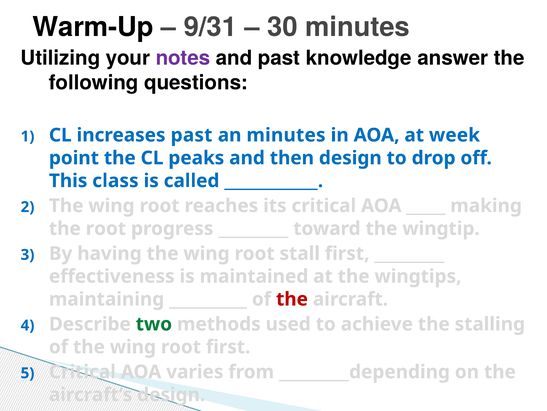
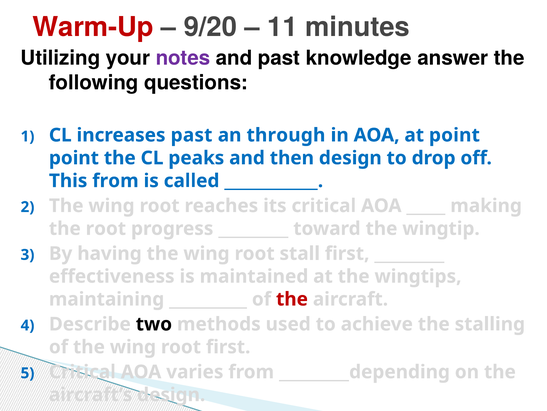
Warm-Up colour: black -> red (93, 27)
9/31: 9/31 -> 9/20 (210, 27)
30: 30 -> 11 (282, 27)
an minutes: minutes -> through (286, 135)
at week: week -> point (454, 135)
This class: class -> from (115, 181)
two colour: green -> black (154, 324)
